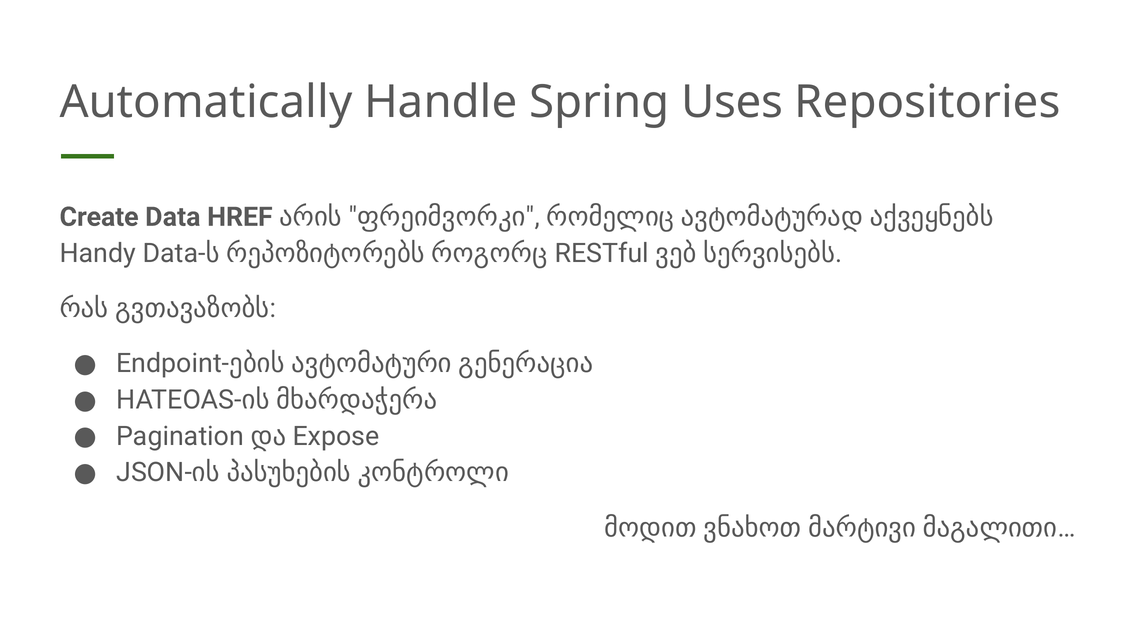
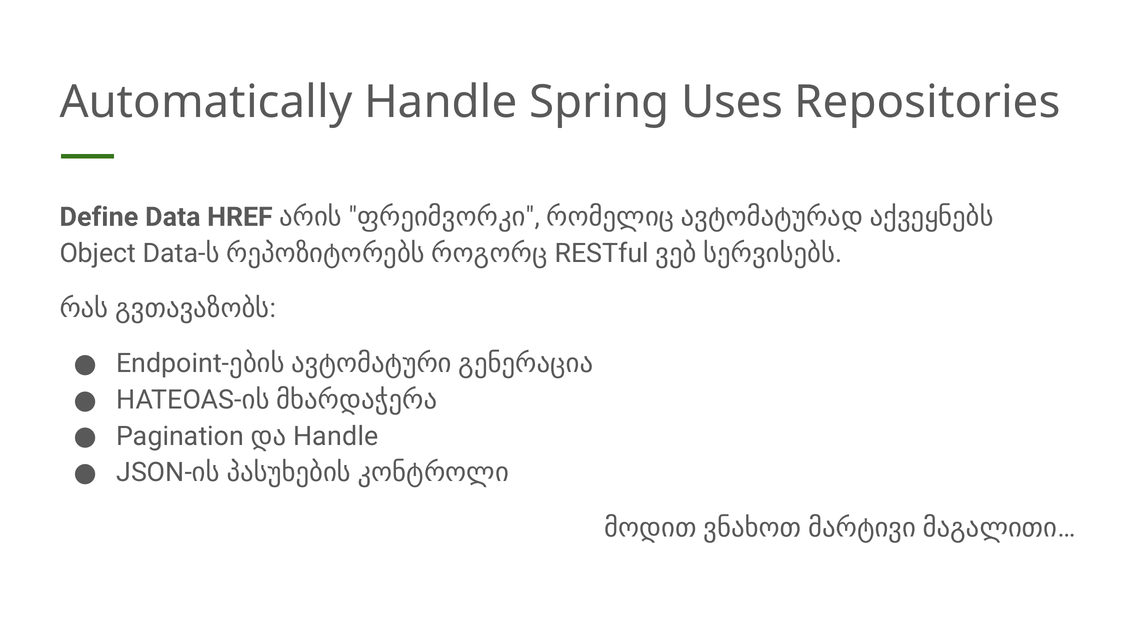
Create: Create -> Define (99, 217)
Handy: Handy -> Object (98, 253)
Pagination Expose: Expose -> Handle (336, 437)
